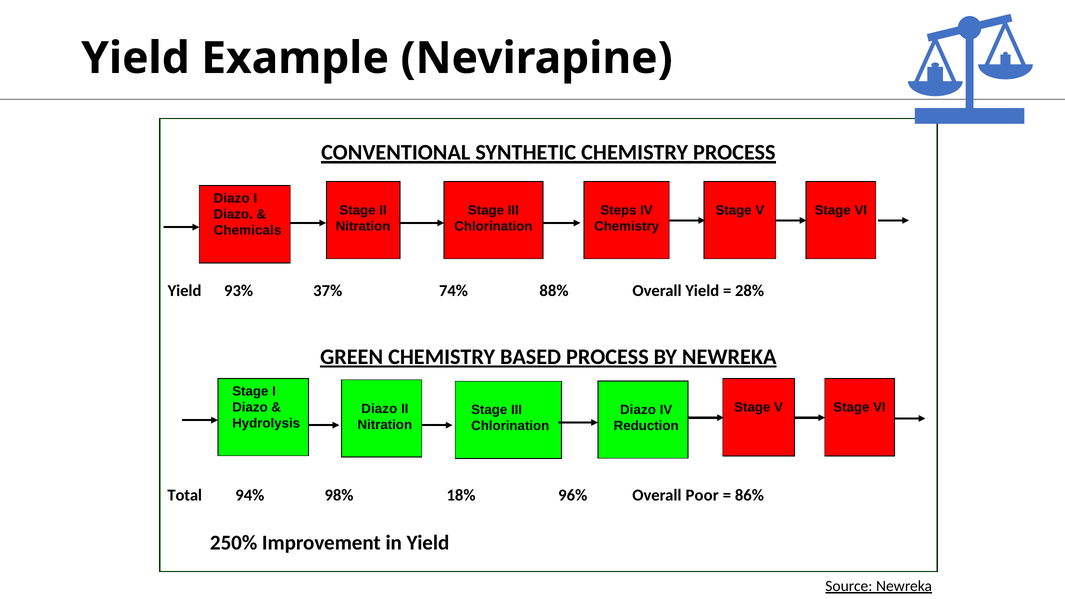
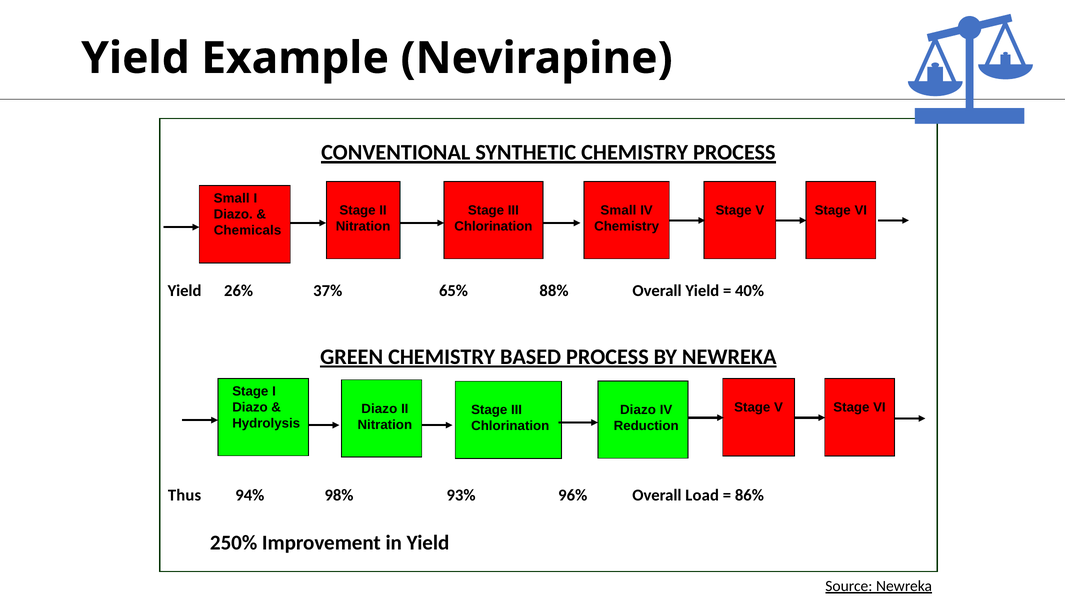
Diazo: Diazo -> Small (232, 198)
Steps: Steps -> Small (618, 210)
93%: 93% -> 26% (239, 291)
74%: 74% -> 65% (454, 291)
28%: 28% -> 40% (750, 291)
Total: Total -> Thus (185, 495)
18%: 18% -> 93% (461, 495)
Poor: Poor -> Load (702, 495)
